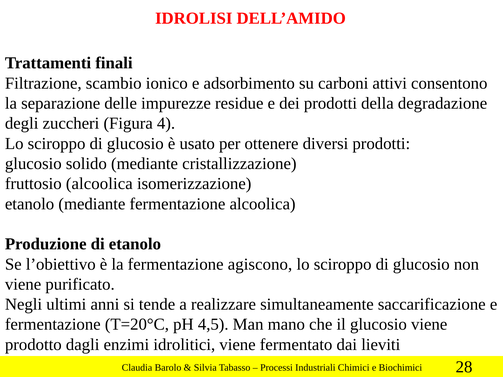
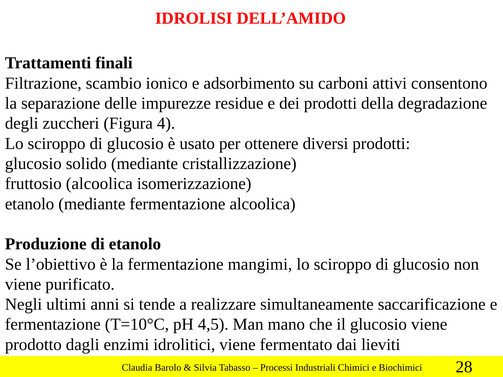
agiscono: agiscono -> mangimi (260, 264)
T=20°C: T=20°C -> T=10°C (137, 325)
